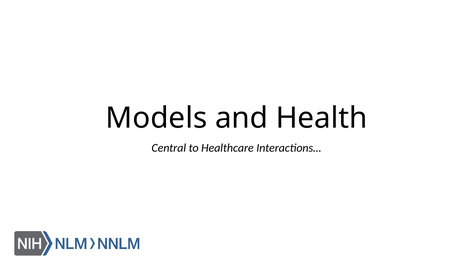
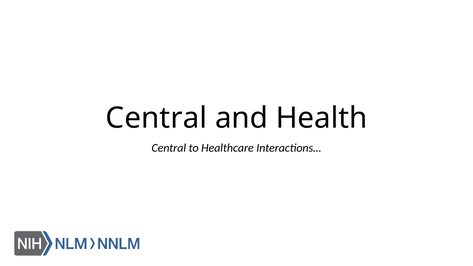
Models: Models -> Central (156, 118)
